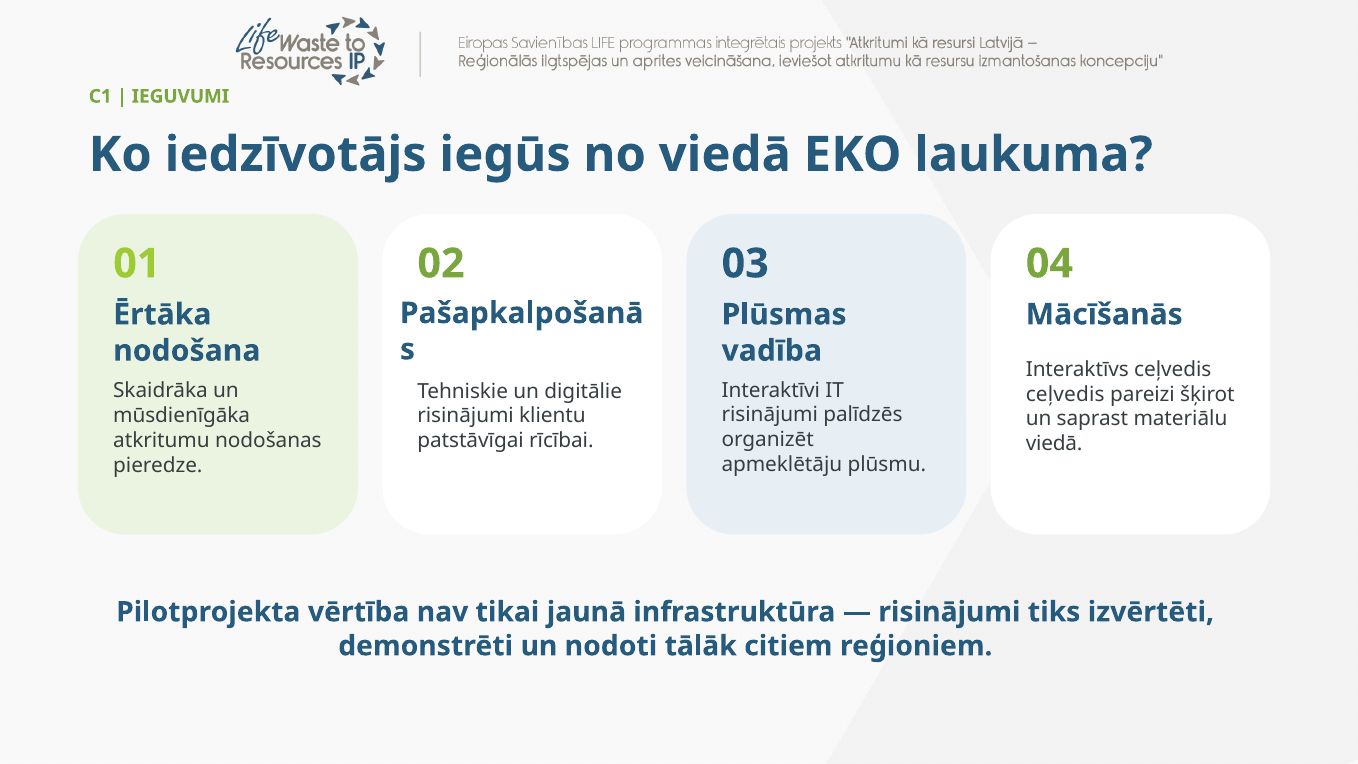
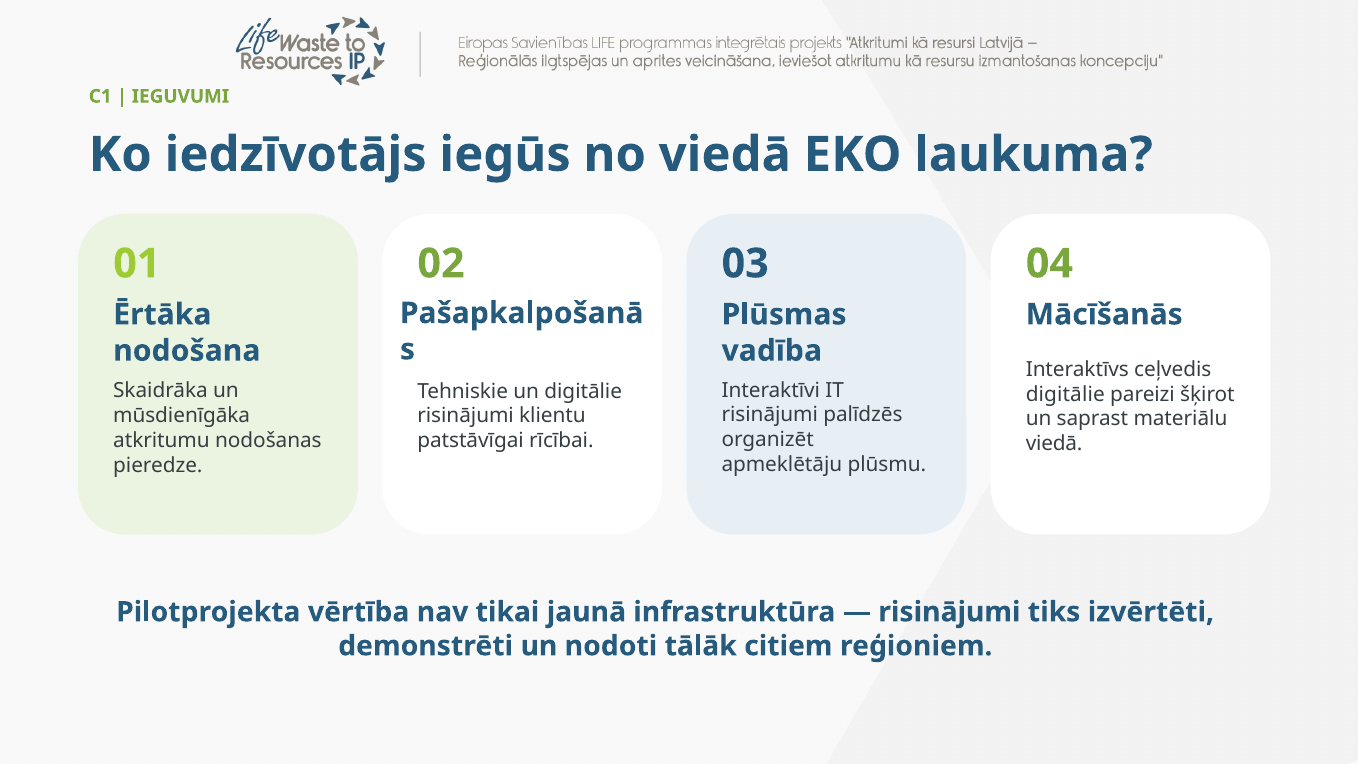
ceļvedis: ceļvedis -> digitālie (1065, 394)
